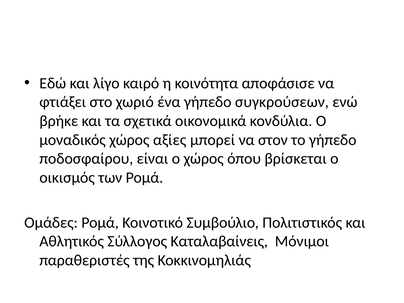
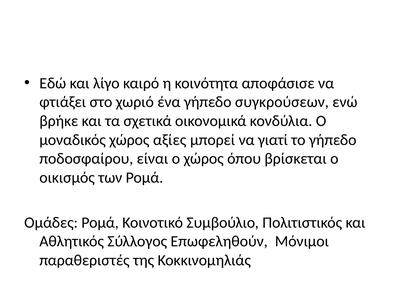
στον: στον -> γιατί (273, 140)
Καταλαβαίνεις: Καταλαβαίνεις -> Επωφεληθούν (219, 241)
